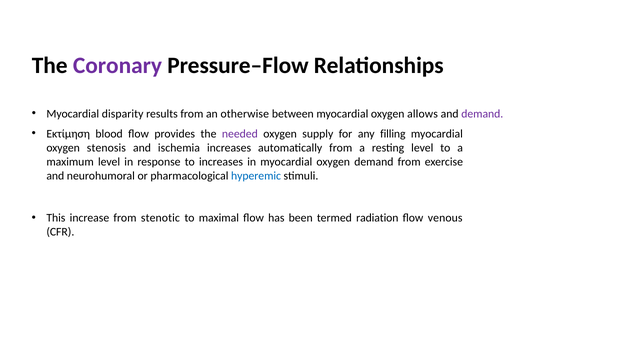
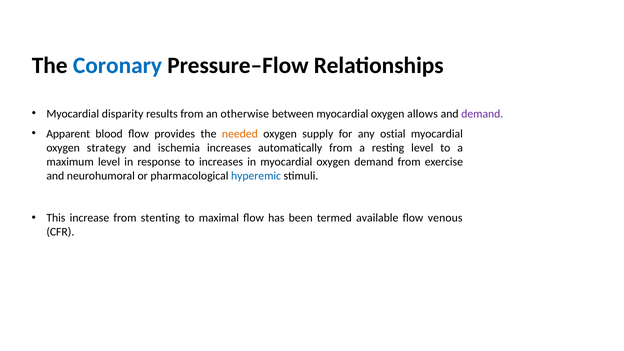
Coronary colour: purple -> blue (117, 65)
Εκτίμηση: Εκτίμηση -> Apparent (68, 134)
needed colour: purple -> orange (240, 134)
filling: filling -> ostial (393, 134)
stenosis: stenosis -> strategy (106, 148)
stenotic: stenotic -> stenting (160, 218)
radiation: radiation -> available (377, 218)
